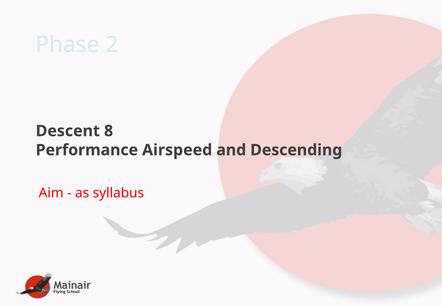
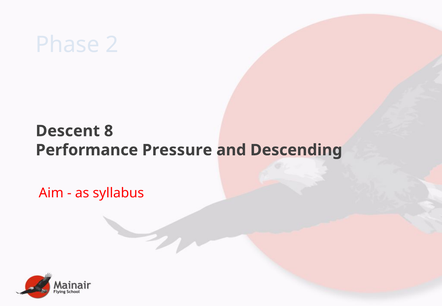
Airspeed: Airspeed -> Pressure (177, 150)
